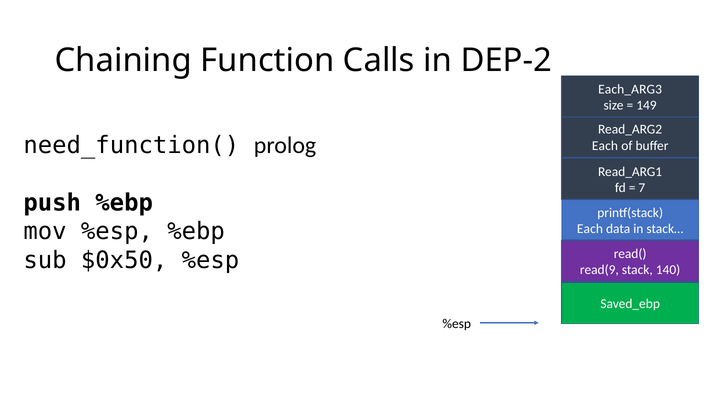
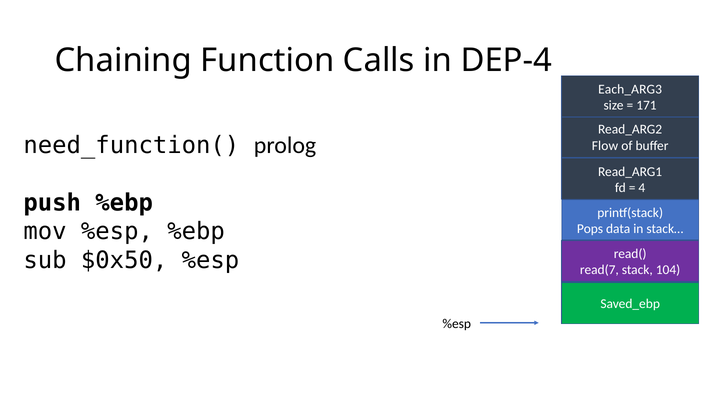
DEP-2: DEP-2 -> DEP-4 (506, 60)
149: 149 -> 171 (646, 106)
Each: Each -> Flow (605, 146)
7: 7 -> 4 (642, 188)
Each: Each -> Pops (590, 229)
read(9: read(9 -> read(7 (599, 270)
140: 140 -> 104 (668, 270)
